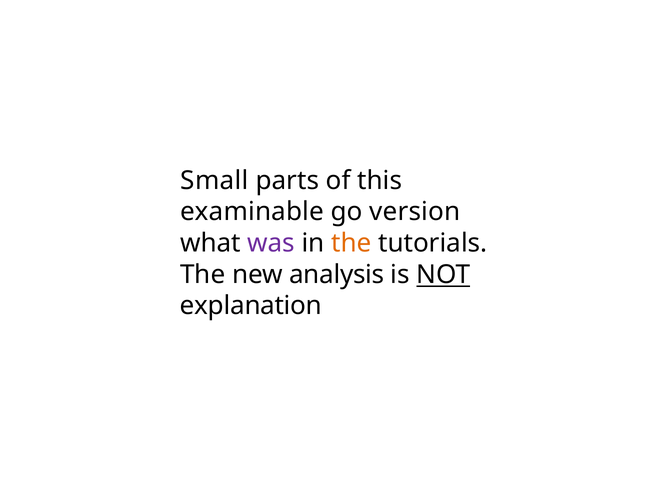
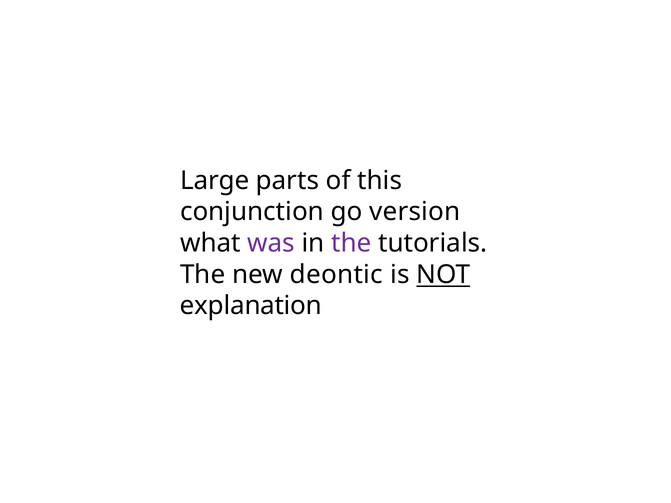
Small: Small -> Large (215, 181)
examinable: examinable -> conjunction (252, 212)
the colour: orange -> purple (351, 243)
analysis: analysis -> deontic (336, 275)
